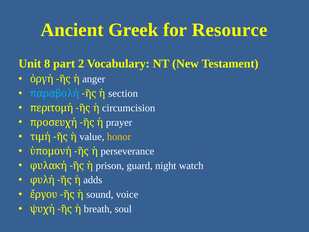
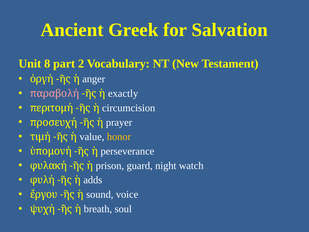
Resource: Resource -> Salvation (230, 30)
παραβολή colour: light blue -> pink (55, 93)
section: section -> exactly (123, 93)
